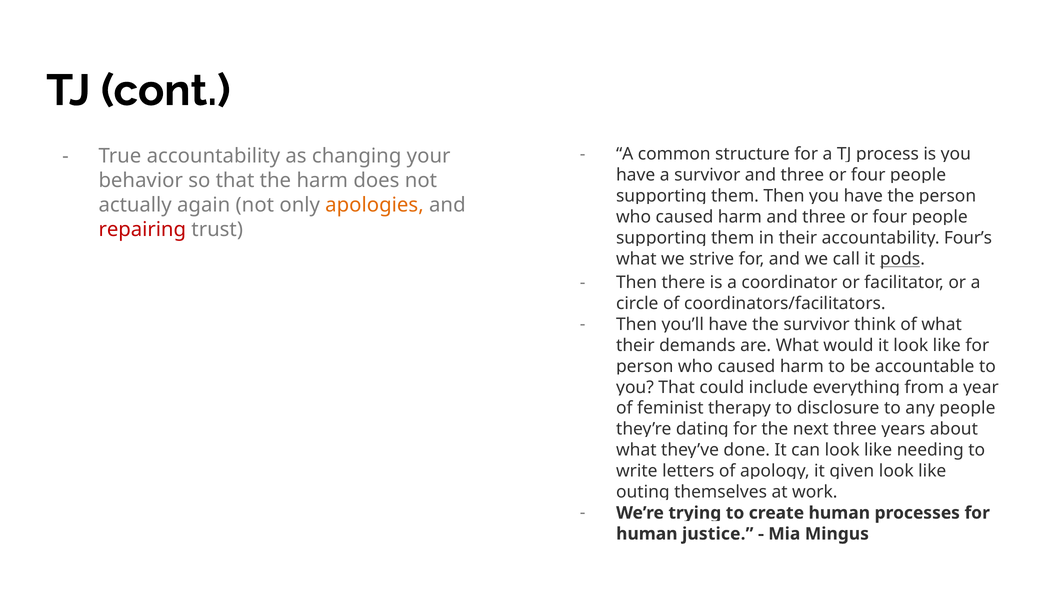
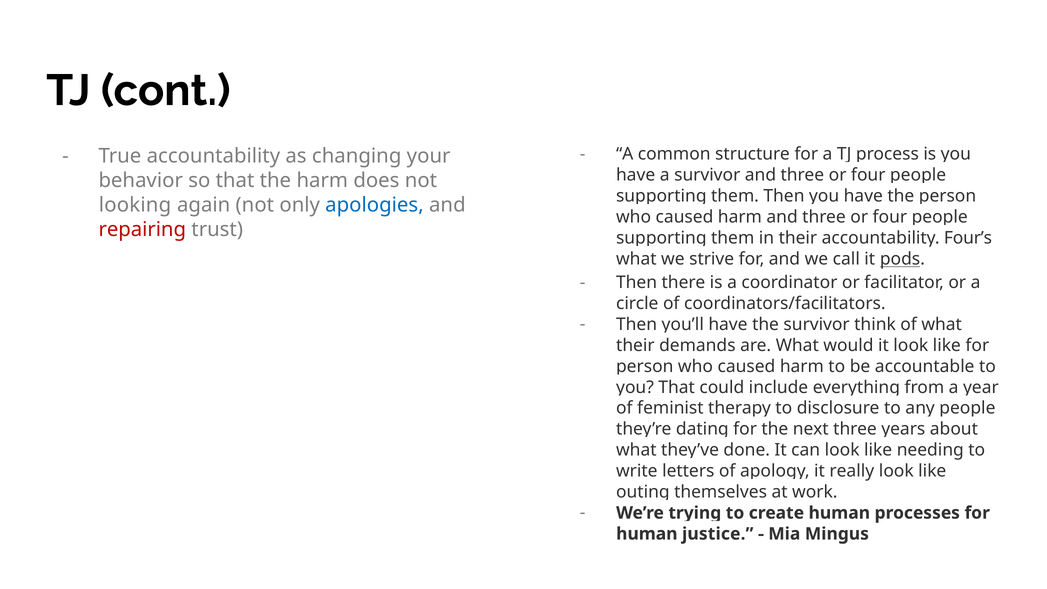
actually: actually -> looking (135, 205)
apologies colour: orange -> blue (374, 205)
given: given -> really (852, 471)
